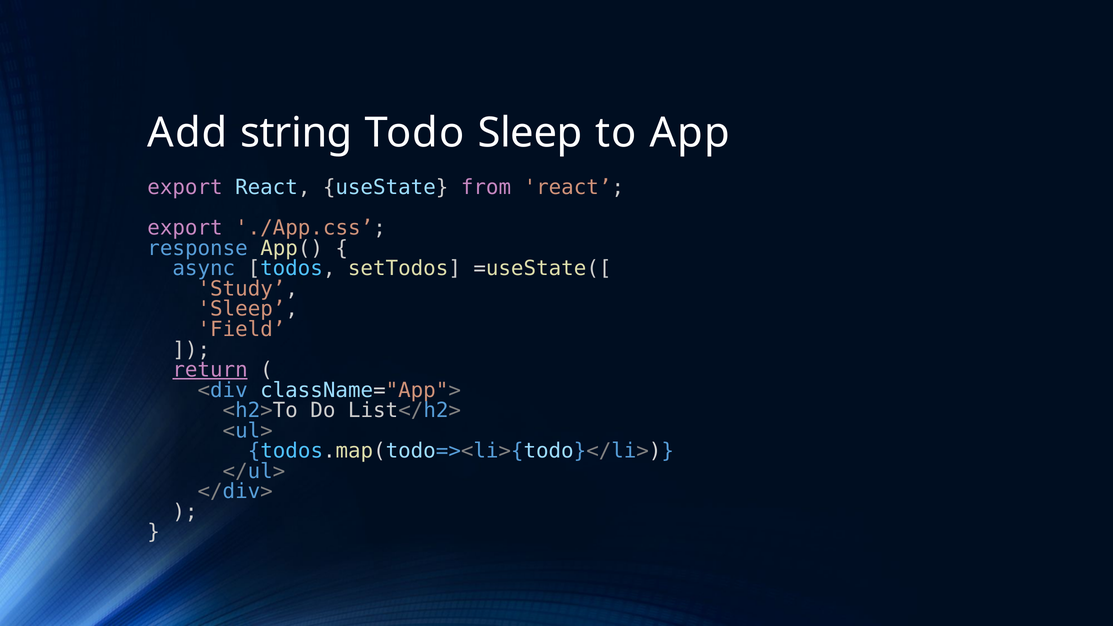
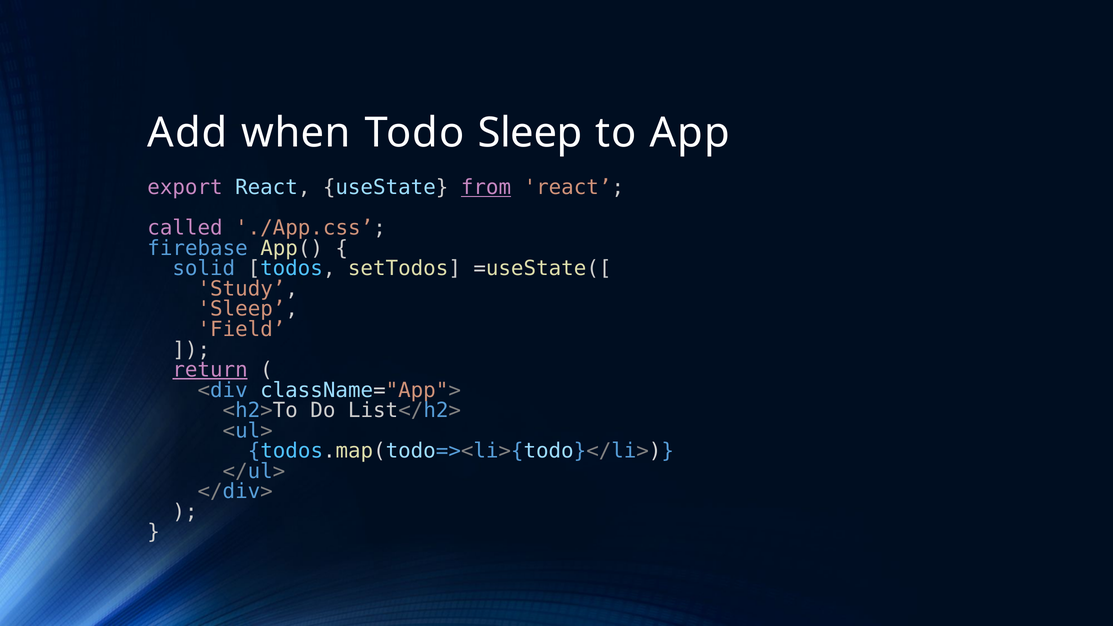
string: string -> when (296, 133)
from underline: none -> present (486, 187)
export: export -> called (185, 228)
response: response -> firebase (198, 248)
async: async -> solid (204, 269)
